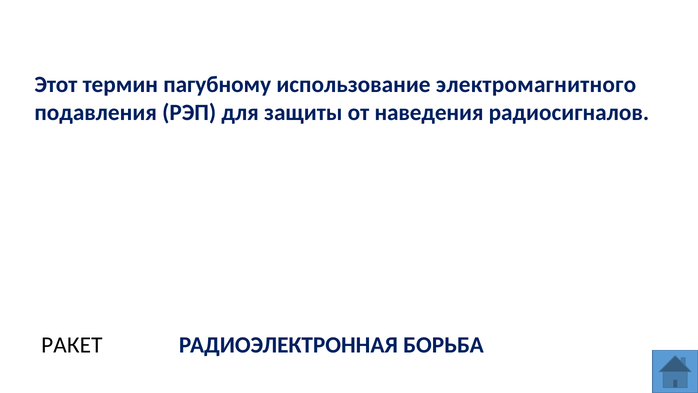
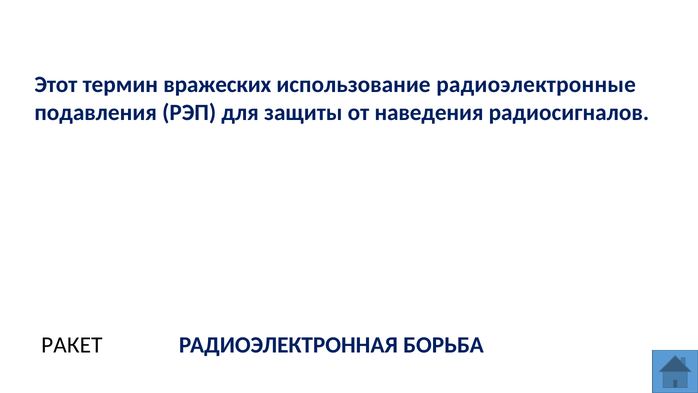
пагубному: пагубному -> вражеских (217, 85)
электромагнитного: электромагнитного -> радиоэлектронные (536, 85)
